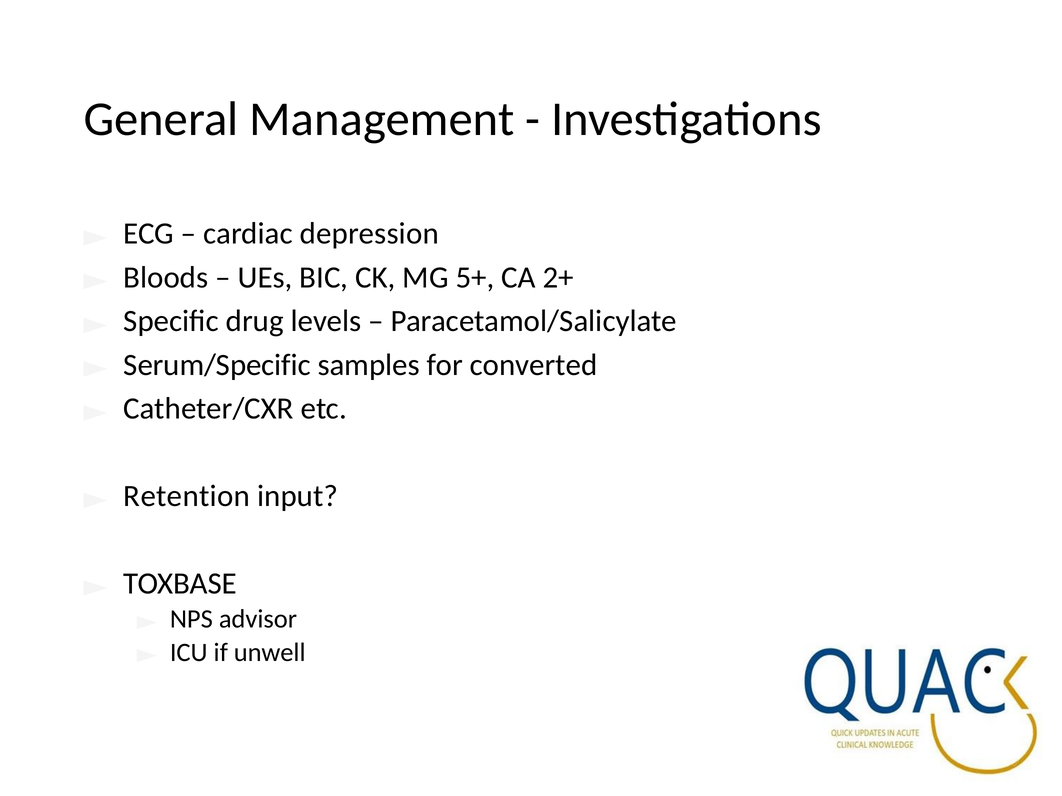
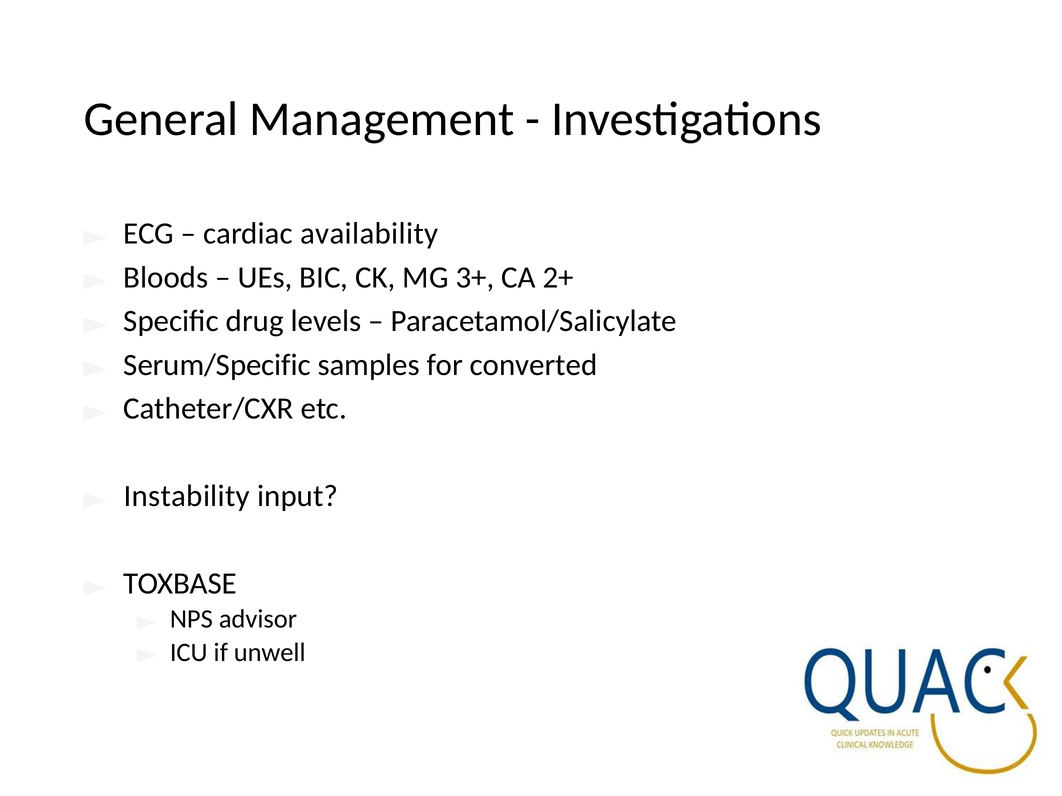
depression: depression -> availability (369, 234)
5+: 5+ -> 3+ (475, 278)
Retention: Retention -> Instability (187, 497)
